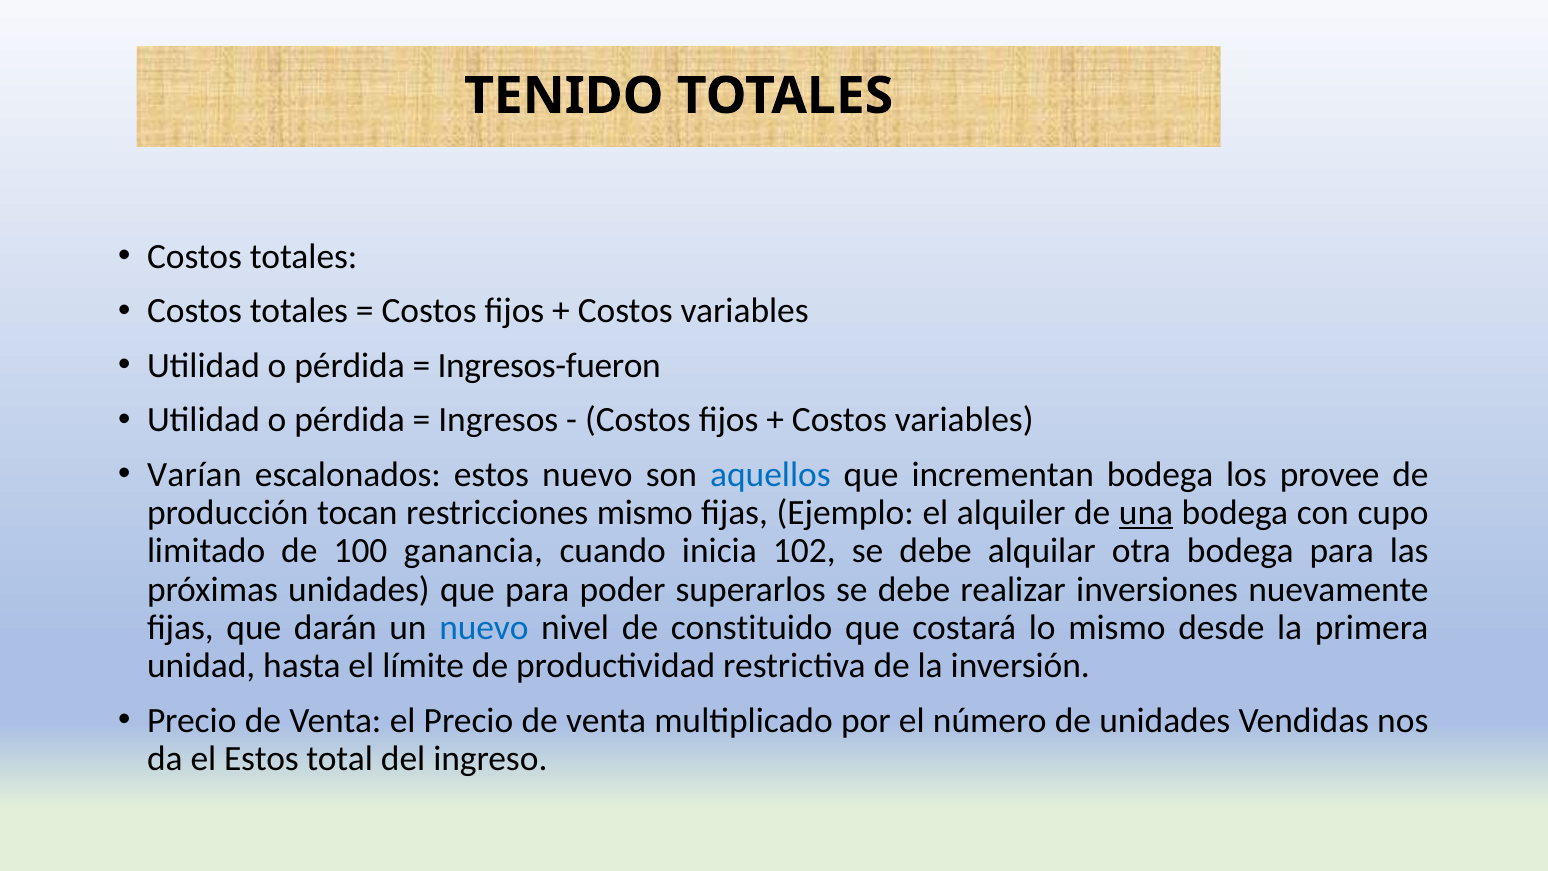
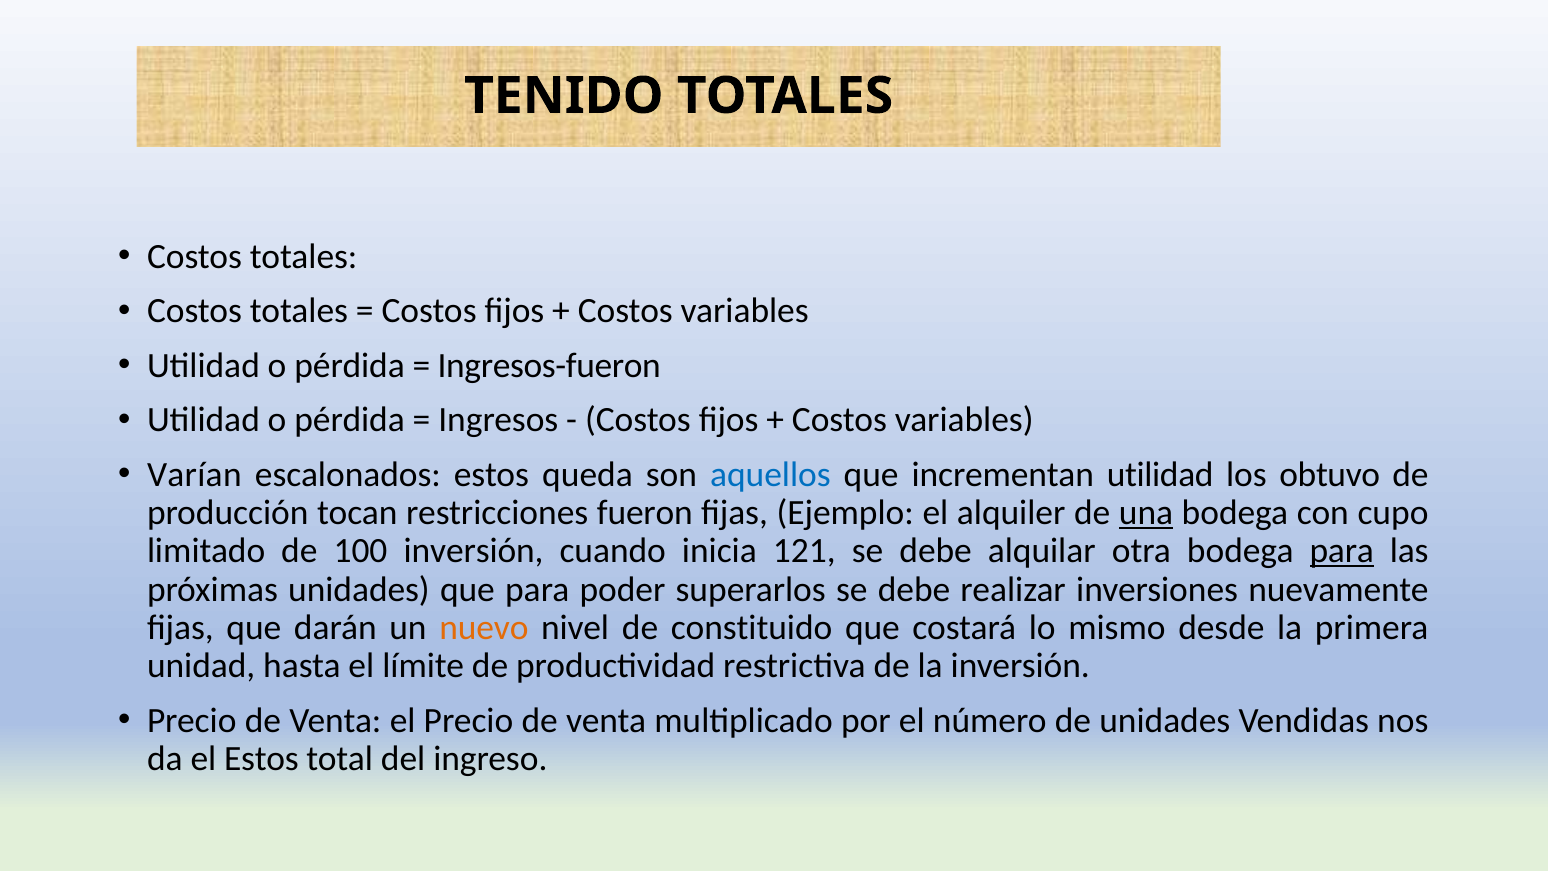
estos nuevo: nuevo -> queda (588, 474)
incrementan bodega: bodega -> utilidad (1160, 474)
provee: provee -> obtuvo (1330, 474)
restricciones mismo: mismo -> fueron (645, 513)
100 ganancia: ganancia -> inversión (474, 551)
102: 102 -> 121 (804, 551)
para underline: none -> present (1342, 551)
nuevo colour: blue -> orange (484, 627)
